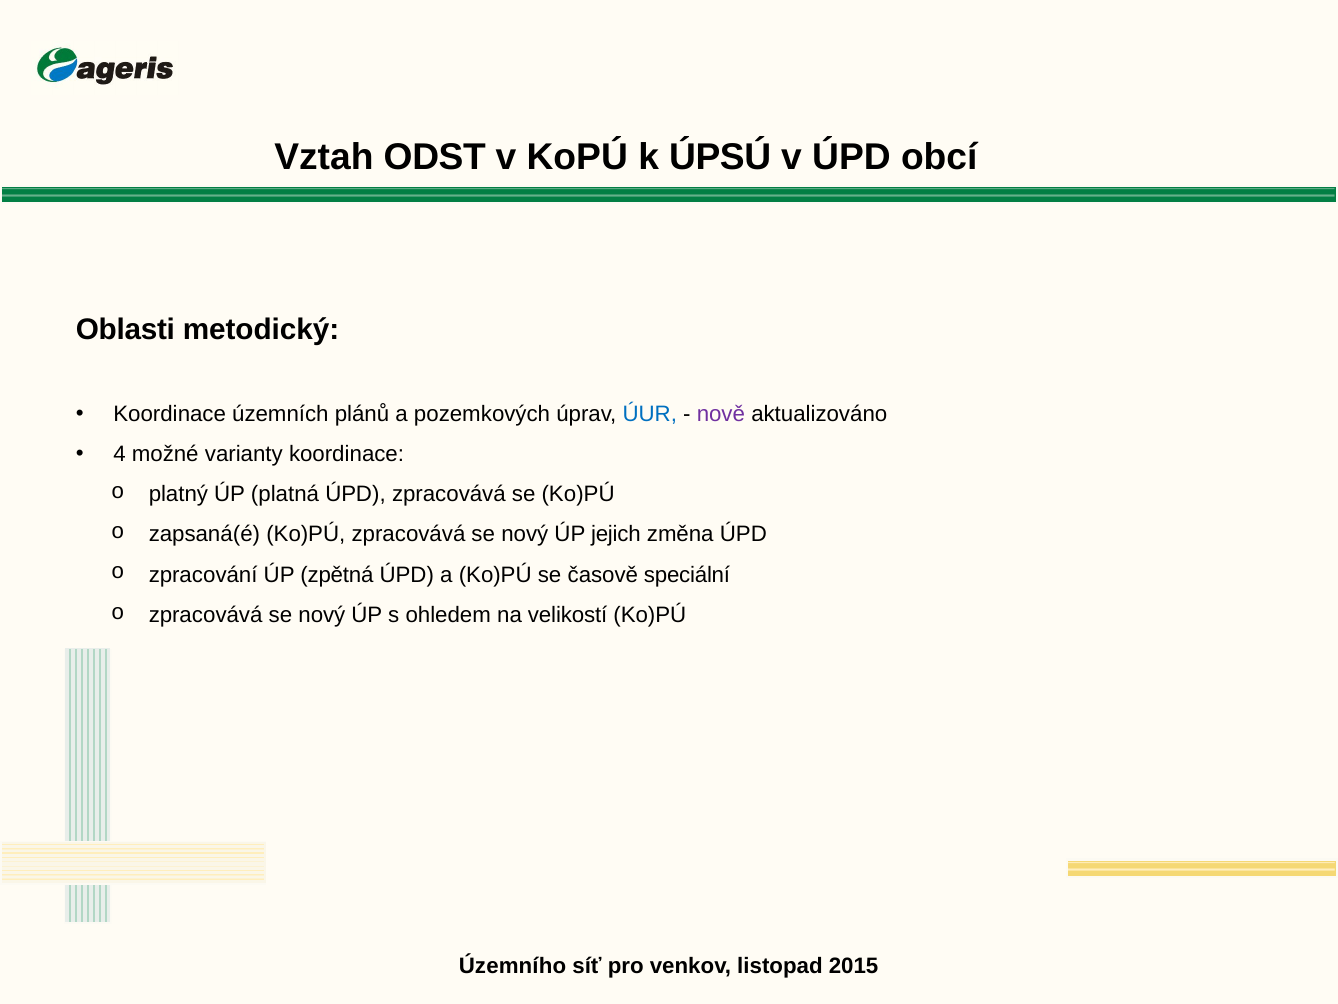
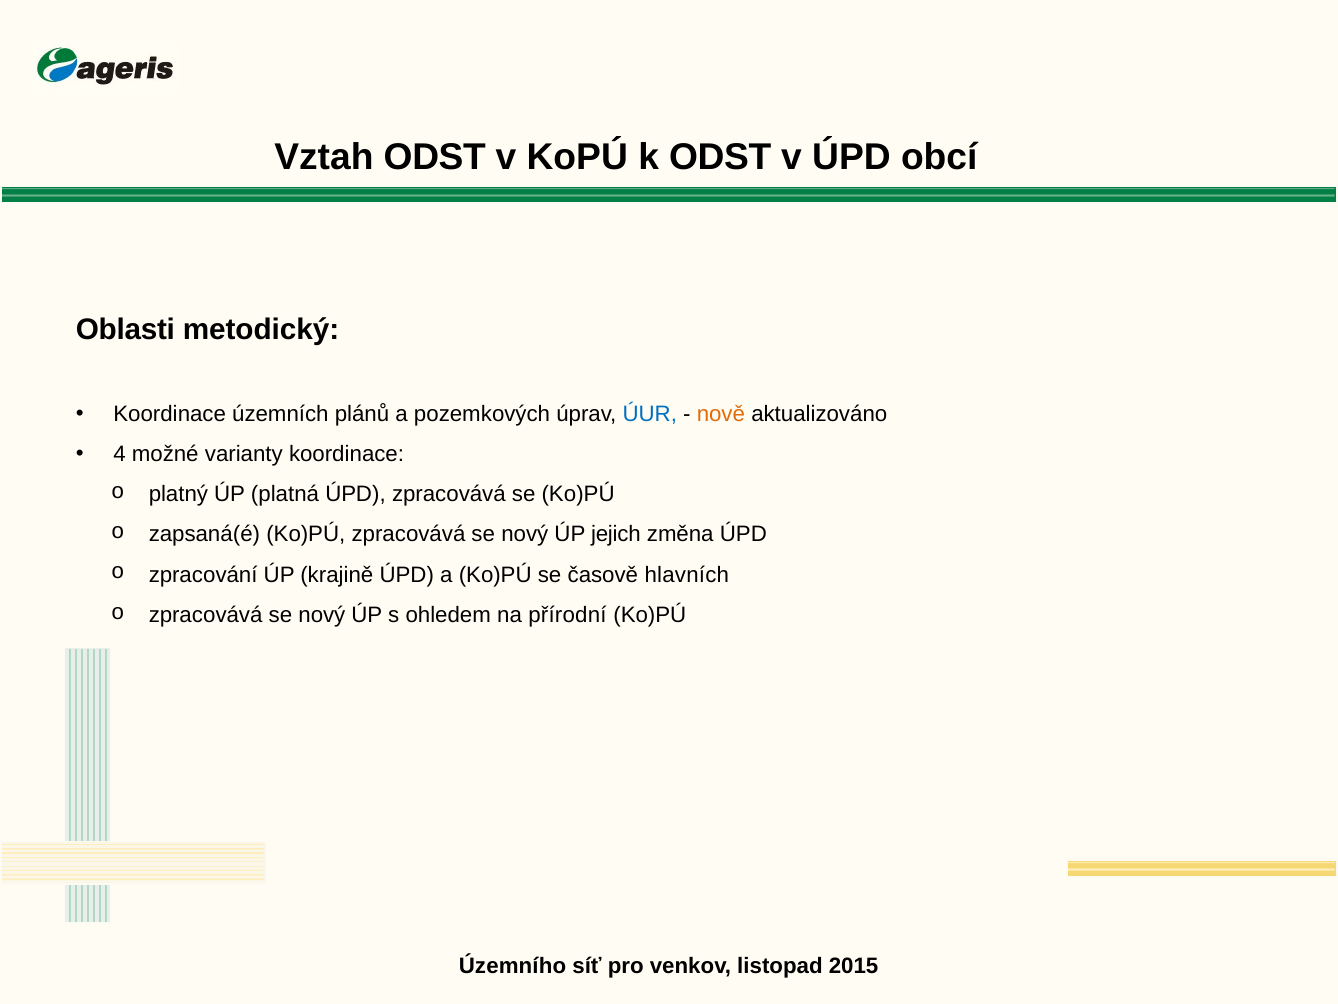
k ÚPSÚ: ÚPSÚ -> ODST (720, 157)
nově colour: purple -> orange (721, 414)
zpětná: zpětná -> krajině (337, 574)
speciální: speciální -> hlavních (687, 574)
velikostí: velikostí -> přírodní (567, 615)
